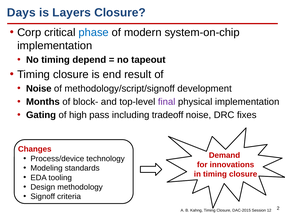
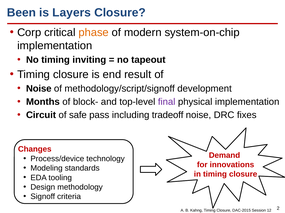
Days: Days -> Been (21, 13)
phase colour: blue -> orange (94, 33)
depend: depend -> inviting (89, 60)
Gating: Gating -> Circuit (41, 115)
high: high -> safe (78, 115)
